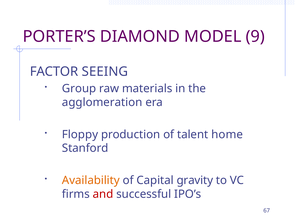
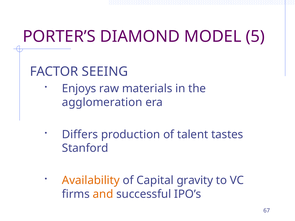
9: 9 -> 5 (255, 37)
Group: Group -> Enjoys (79, 89)
Floppy: Floppy -> Differs (80, 135)
home: home -> tastes (227, 135)
and colour: red -> orange (103, 194)
